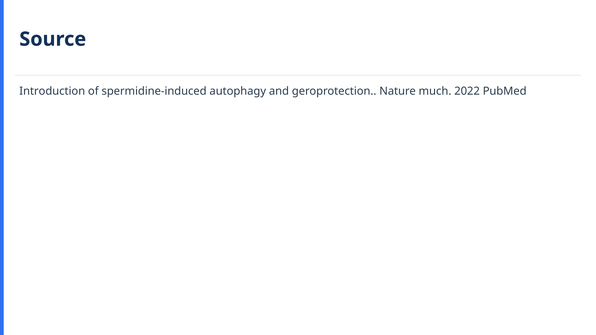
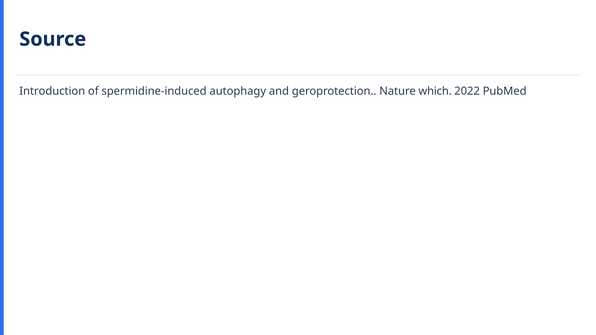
much: much -> which (435, 91)
